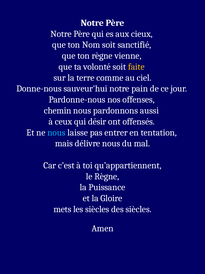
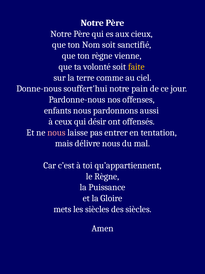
sauveur'hui: sauveur'hui -> souffert'hui (86, 88)
chemin: chemin -> enfants (58, 110)
nous colour: light blue -> pink (56, 132)
